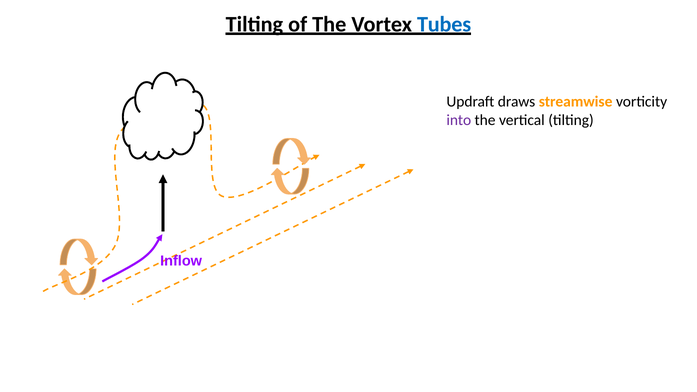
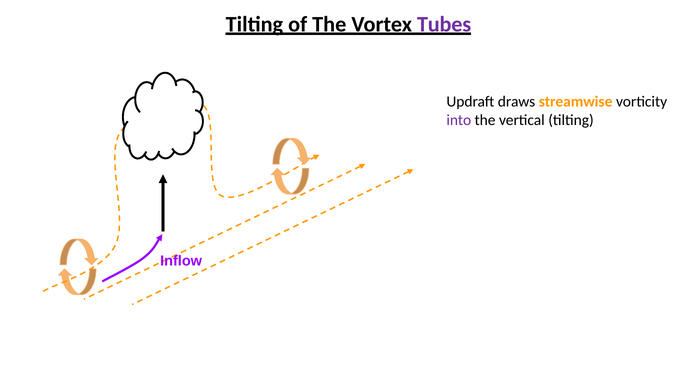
Tubes colour: blue -> purple (444, 24)
